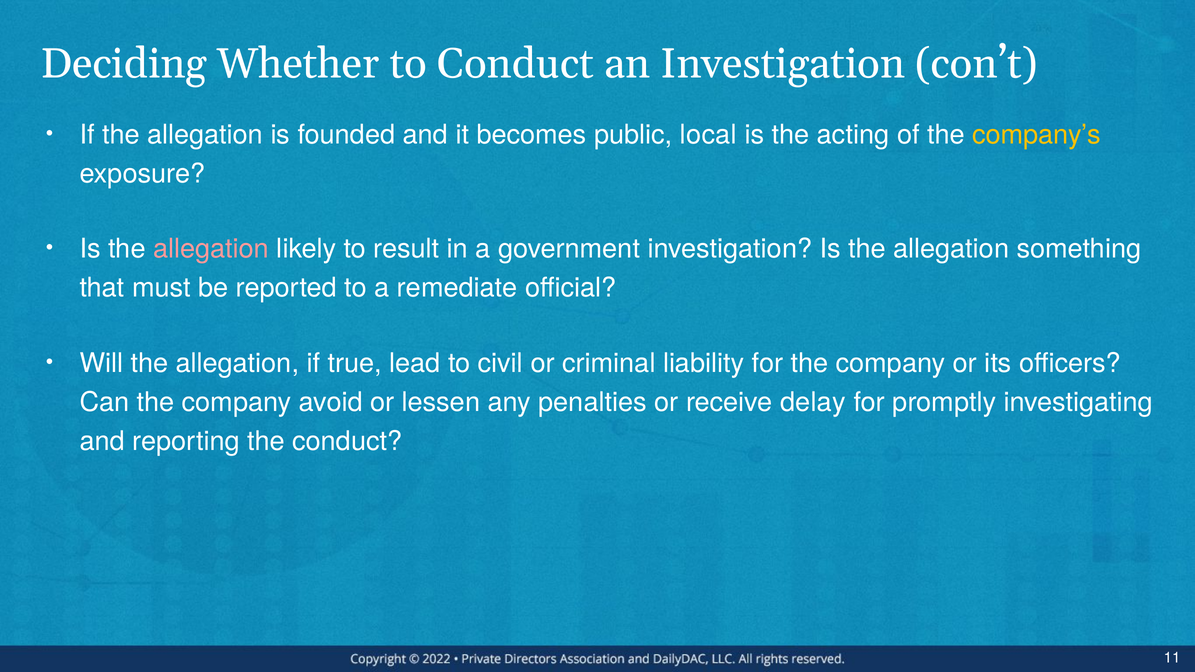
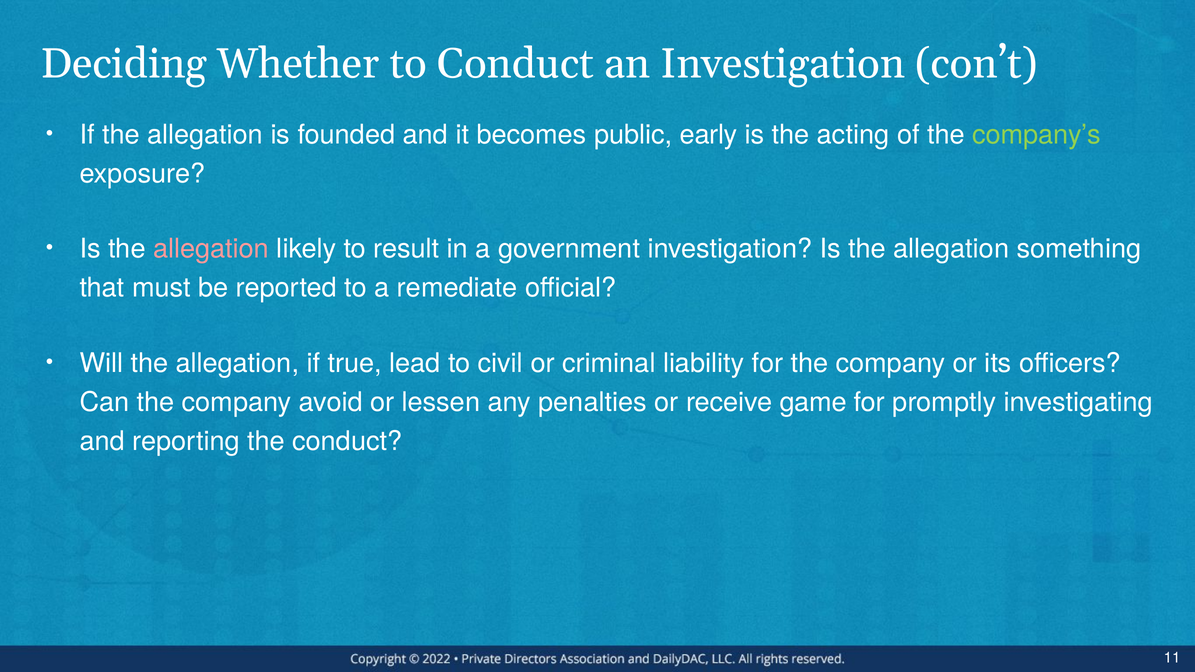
local: local -> early (709, 135)
company’s colour: yellow -> light green (1037, 135)
delay: delay -> game (813, 402)
